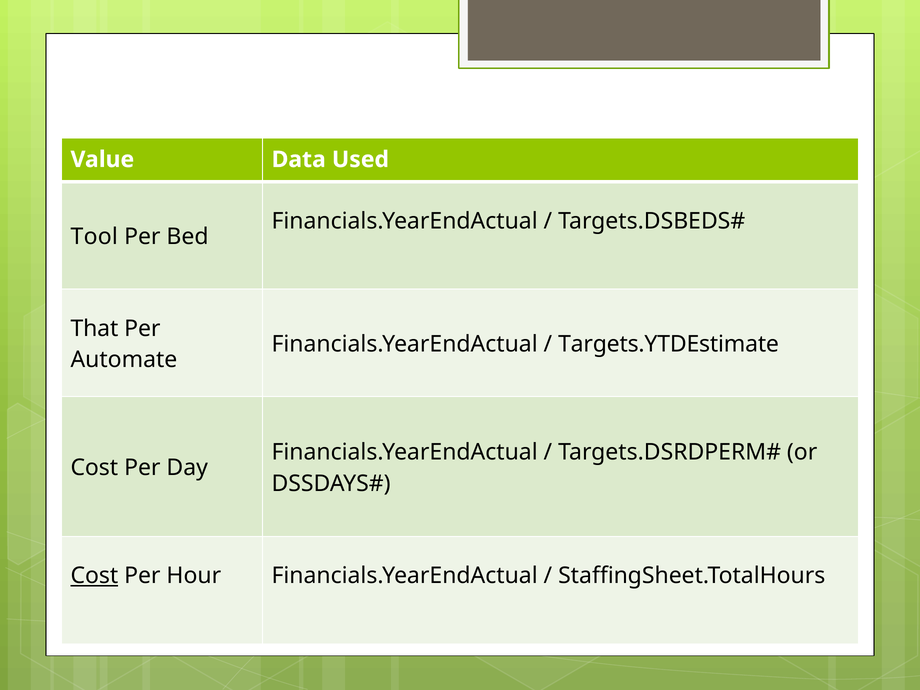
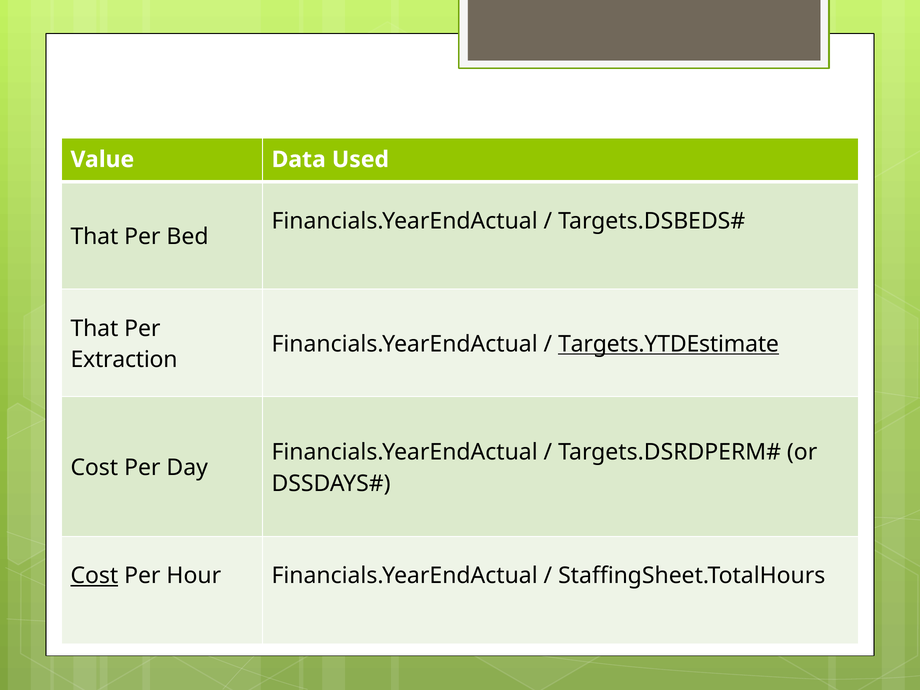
Tool: Tool -> That (94, 237)
Targets.YTDEstimate underline: none -> present (669, 344)
Automate: Automate -> Extraction (124, 360)
